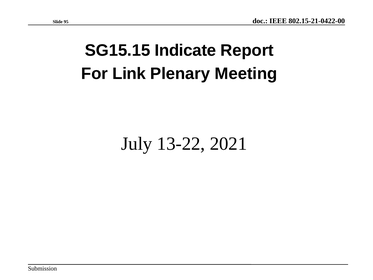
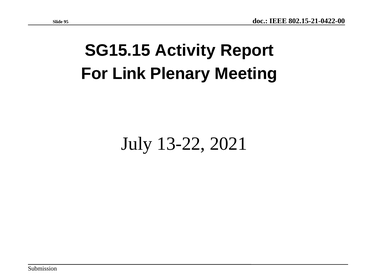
Indicate: Indicate -> Activity (185, 50)
